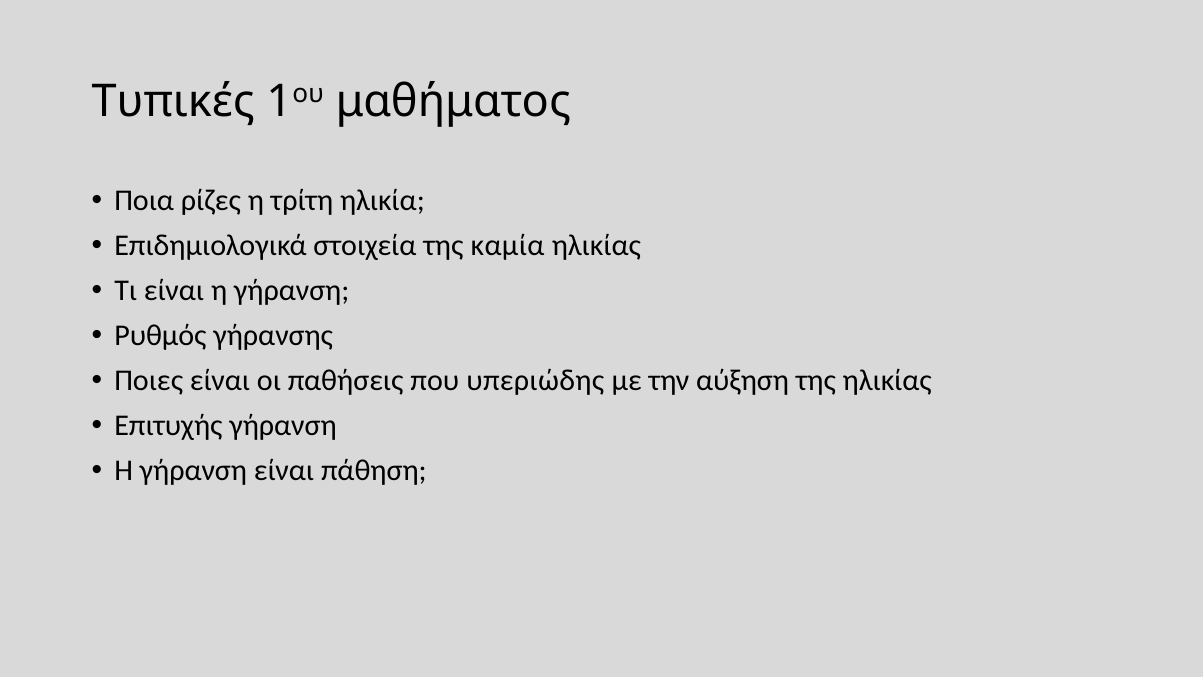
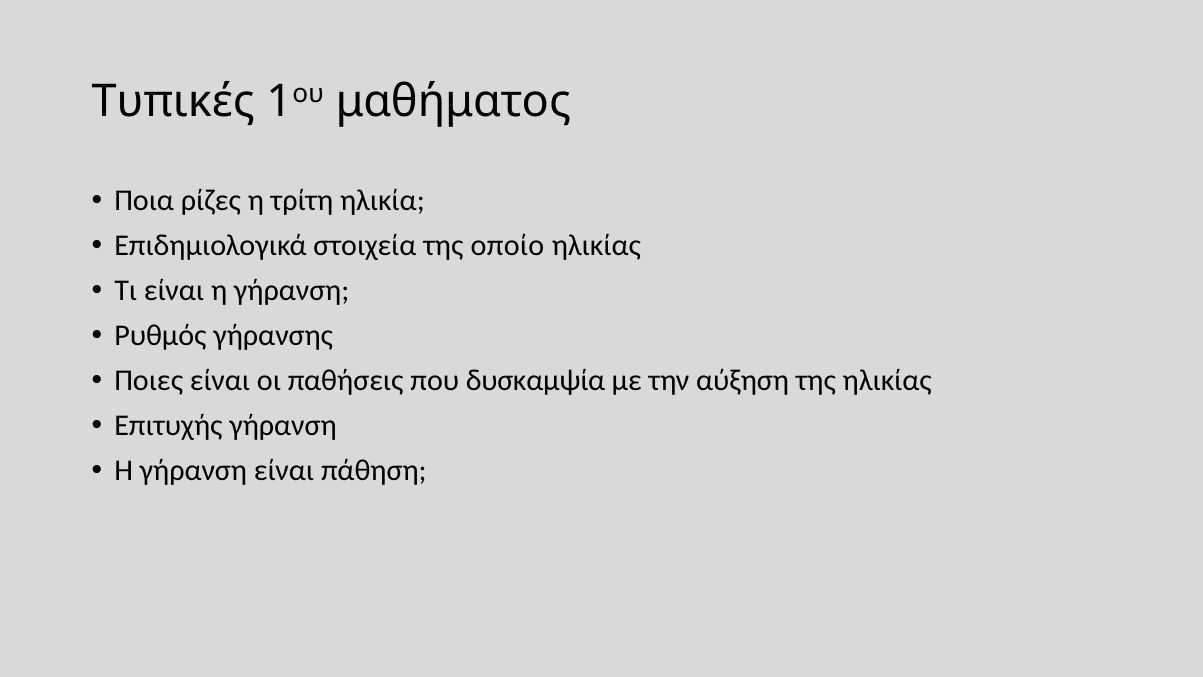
καμία: καμία -> οποίο (507, 246)
υπεριώδης: υπεριώδης -> δυσκαμψία (536, 381)
